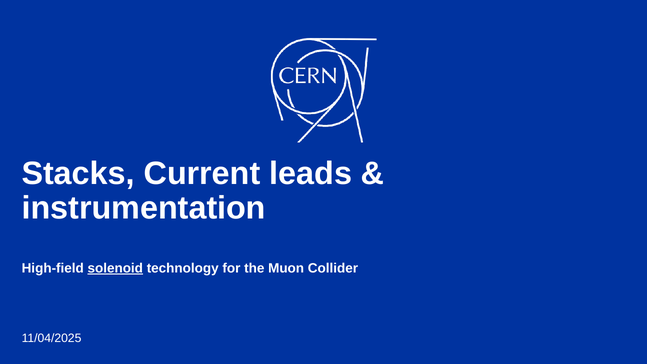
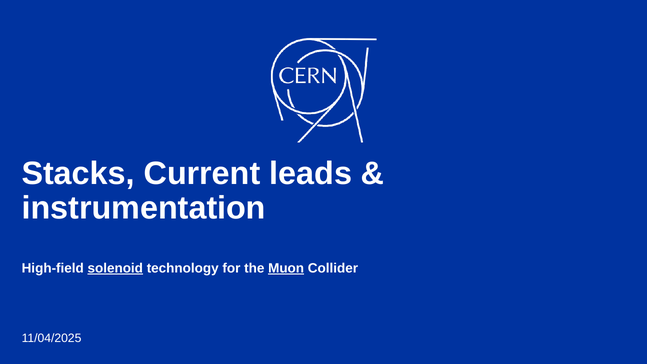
Muon underline: none -> present (286, 268)
